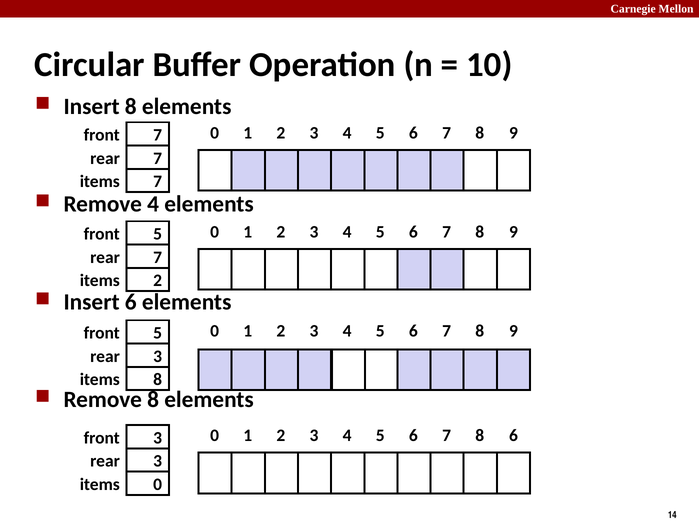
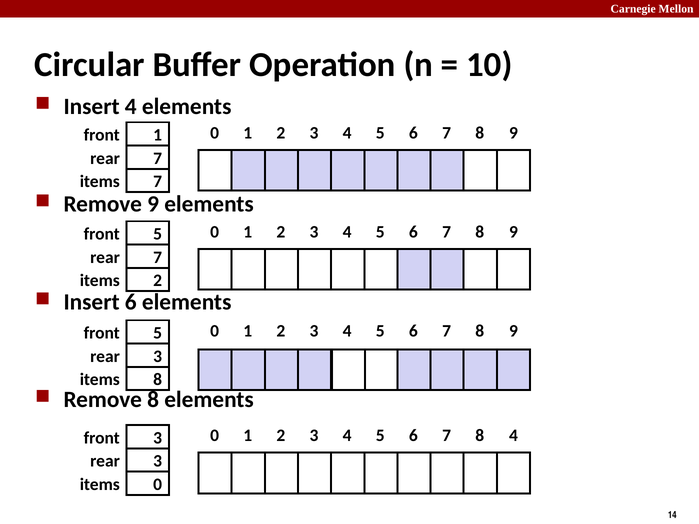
Insert 8: 8 -> 4 (131, 106)
front 7: 7 -> 1 (158, 135)
Remove 4: 4 -> 9 (153, 204)
2 6: 6 -> 4 (513, 436)
